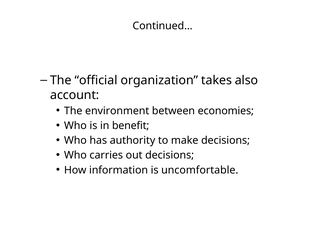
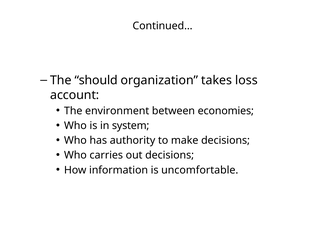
official: official -> should (96, 80)
also: also -> loss (246, 80)
benefit: benefit -> system (131, 126)
